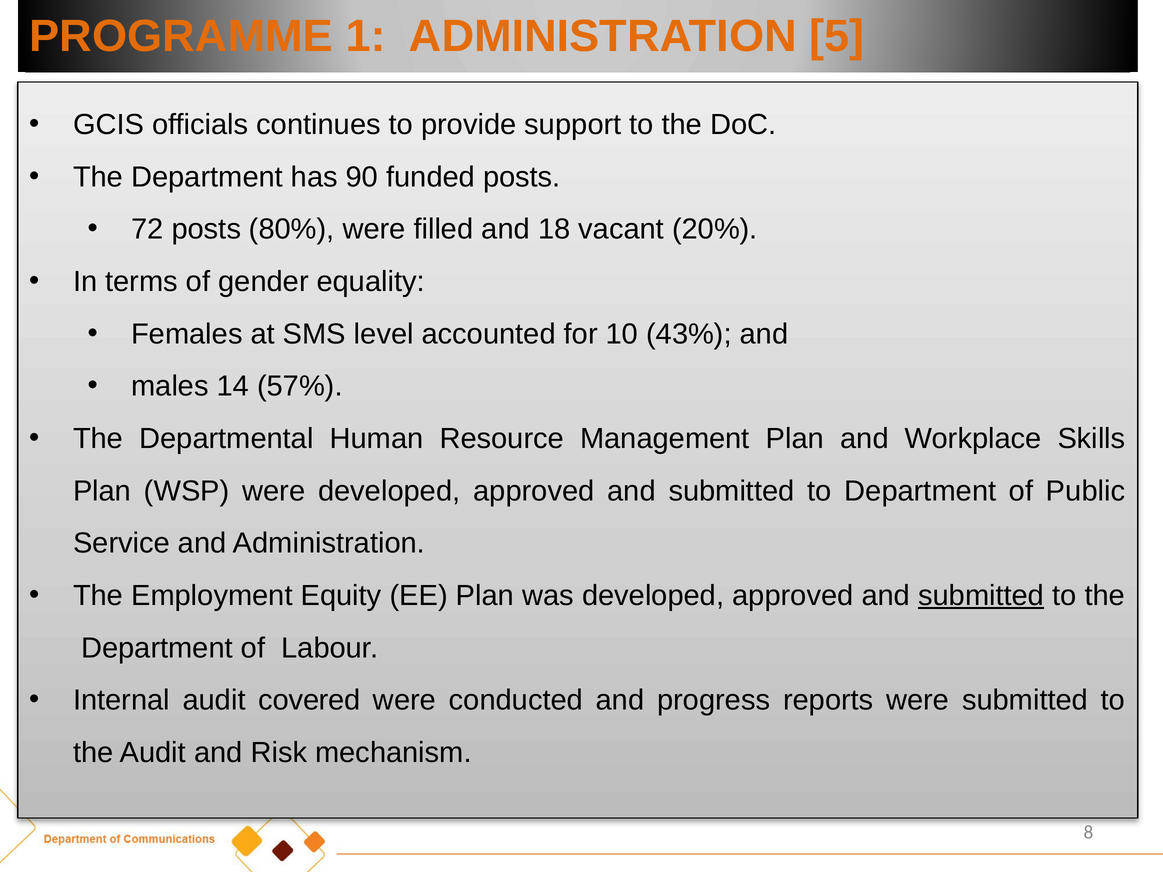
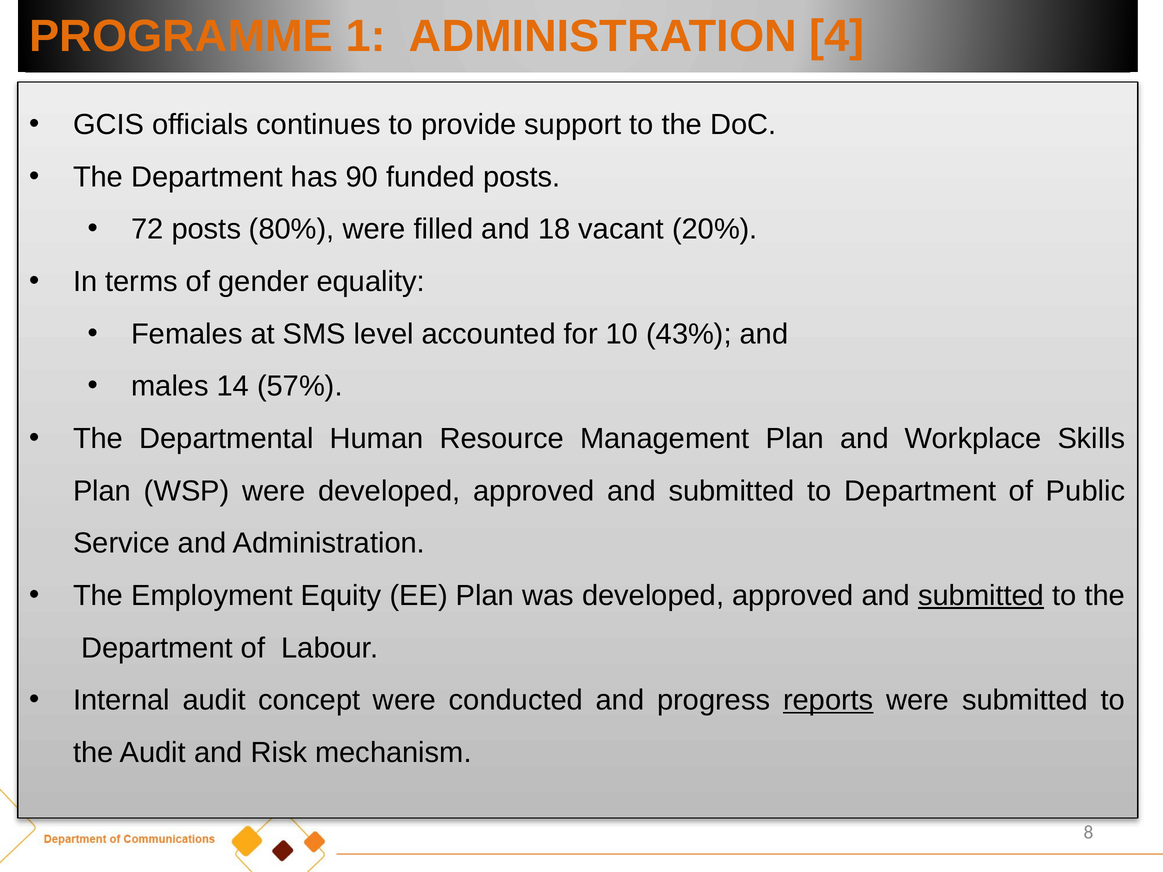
5: 5 -> 4 (837, 36)
covered: covered -> concept (309, 700)
reports underline: none -> present (828, 700)
